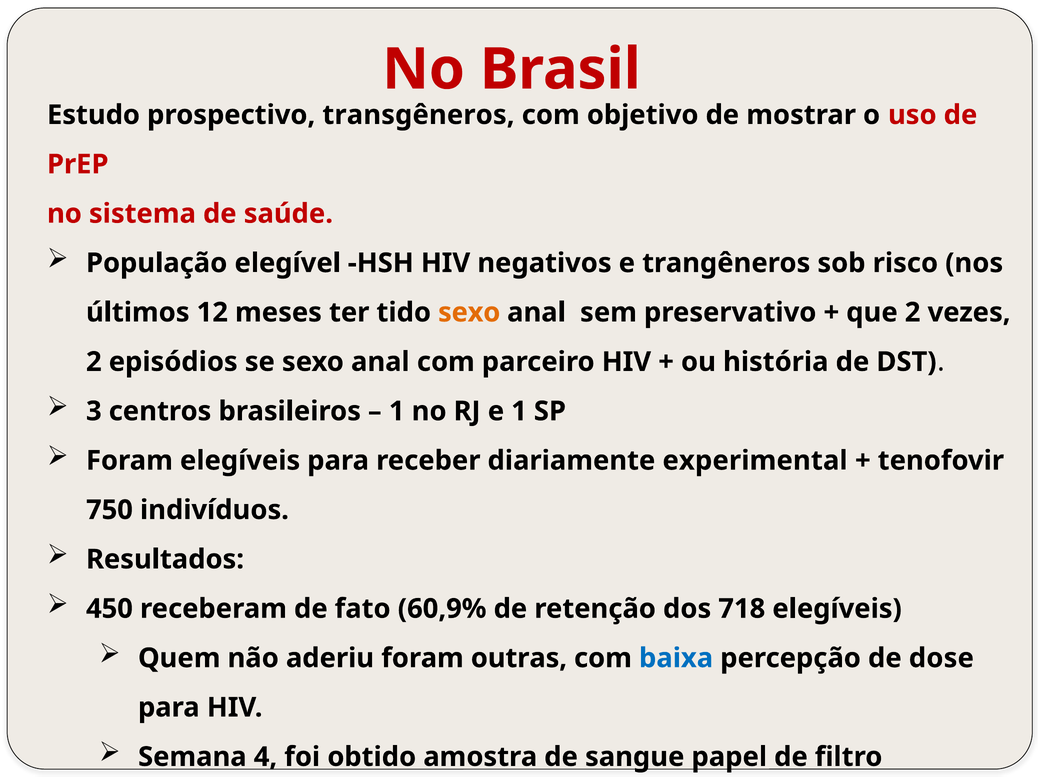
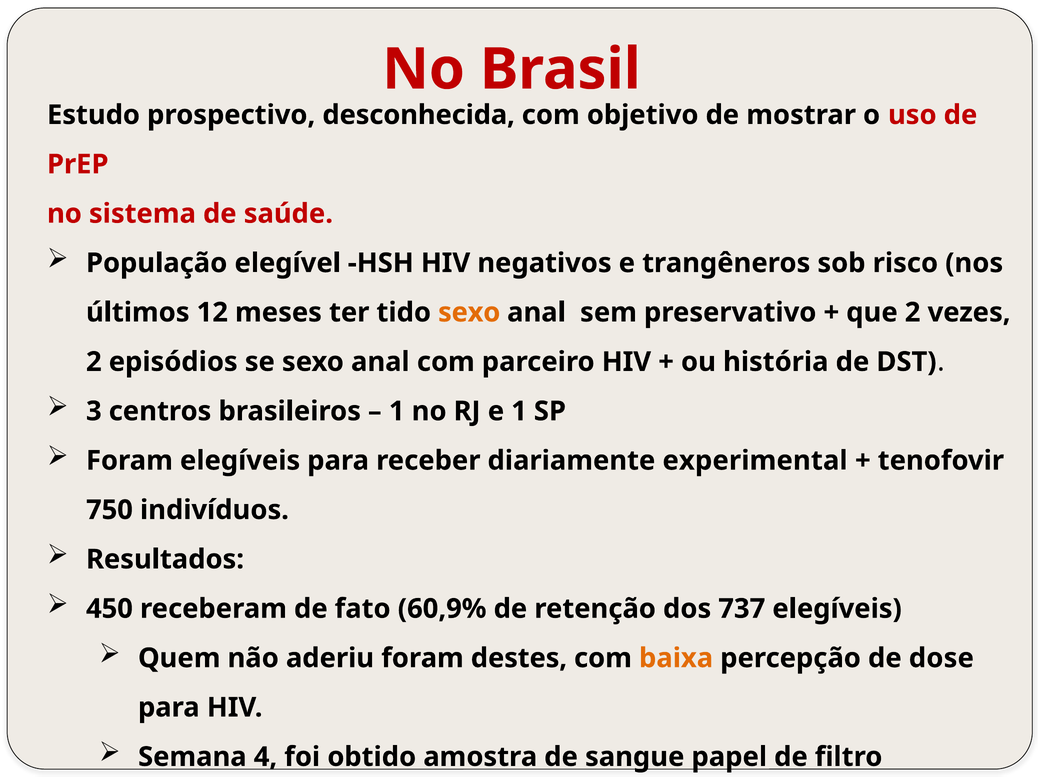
transgêneros: transgêneros -> desconhecida (419, 115)
718: 718 -> 737 (742, 609)
outras: outras -> destes (519, 658)
baixa colour: blue -> orange (676, 658)
